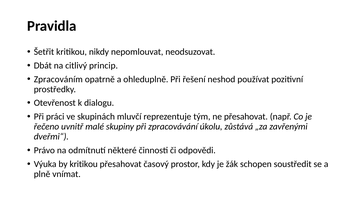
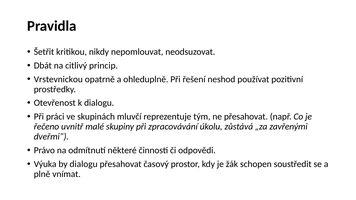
Zpracováním: Zpracováním -> Vrstevnickou (58, 79)
by kritikou: kritikou -> dialogu (84, 164)
